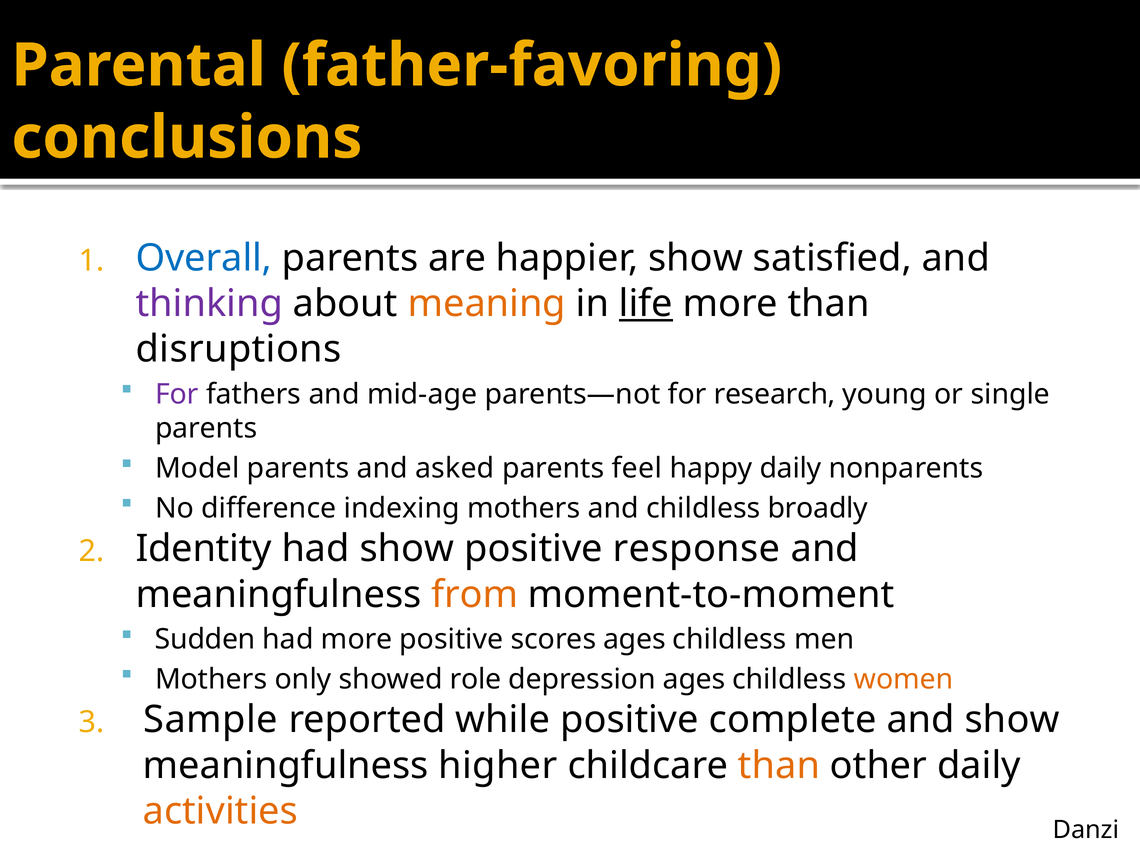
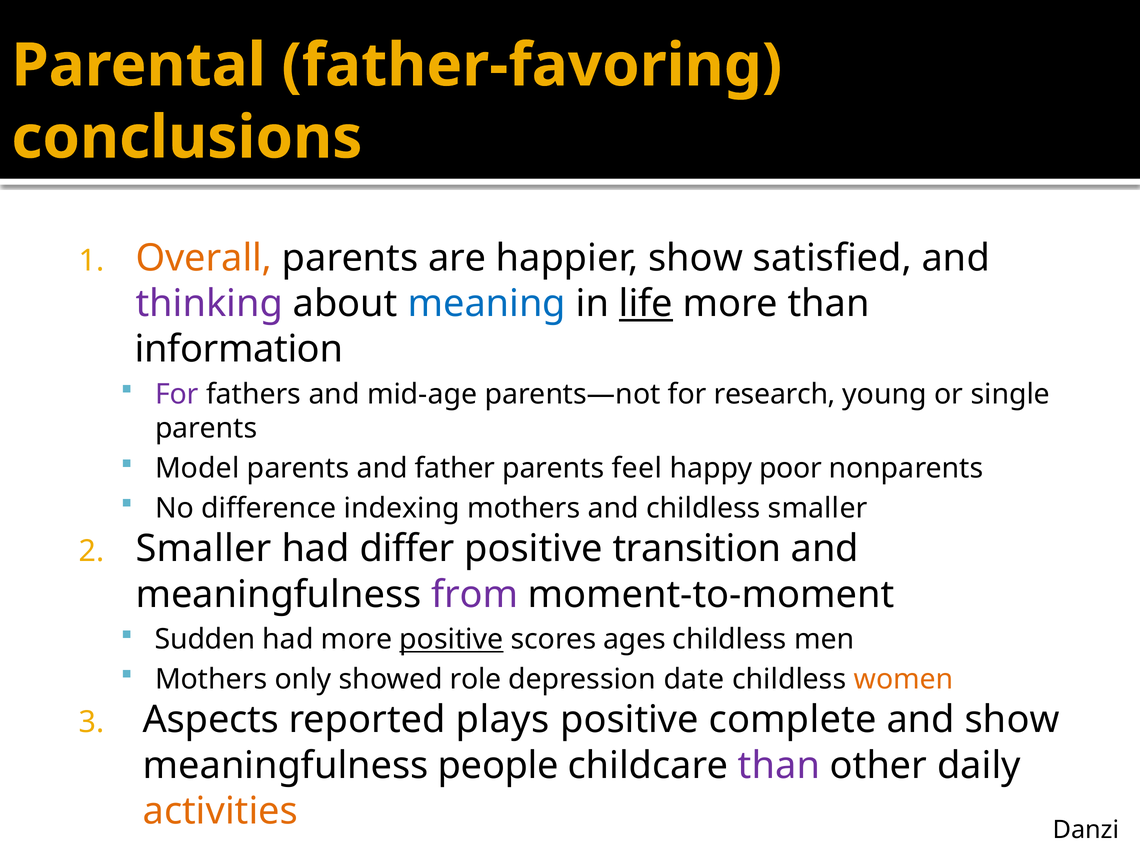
Overall colour: blue -> orange (204, 258)
meaning colour: orange -> blue (487, 304)
disruptions: disruptions -> information (239, 349)
asked: asked -> father (455, 468)
happy daily: daily -> poor (791, 468)
childless broadly: broadly -> smaller (818, 508)
Identity: Identity -> Smaller (204, 549)
had show: show -> differ (407, 549)
response: response -> transition (697, 549)
from colour: orange -> purple (475, 594)
positive underline: none -> present (451, 639)
depression ages: ages -> date (694, 679)
Sample: Sample -> Aspects (211, 720)
while: while -> plays (503, 720)
higher: higher -> people (498, 765)
than colour: orange -> purple (779, 765)
